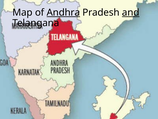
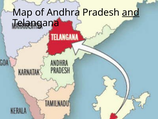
Andhra underline: present -> none (63, 12)
